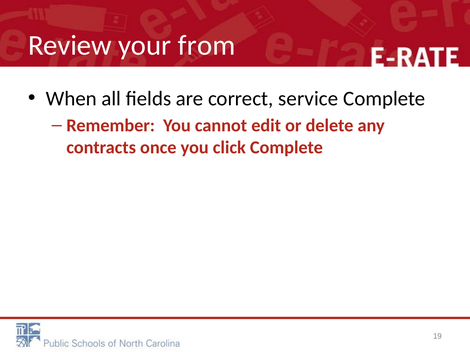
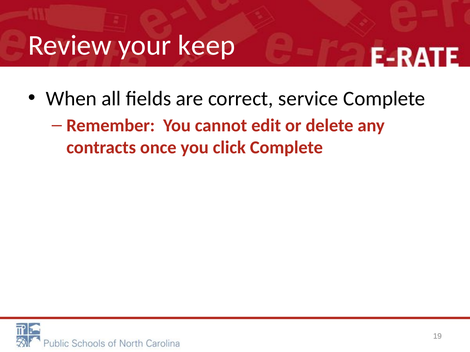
from: from -> keep (207, 45)
